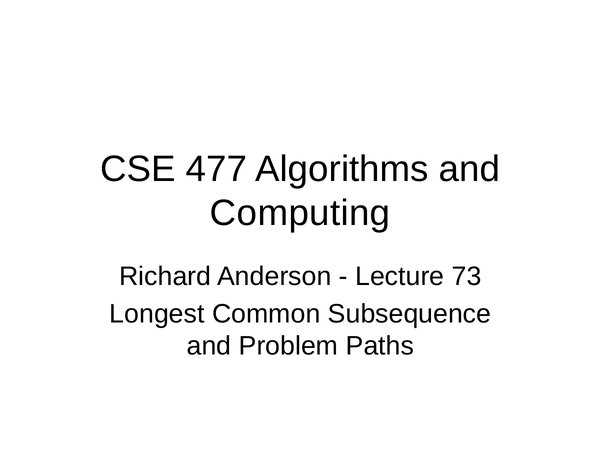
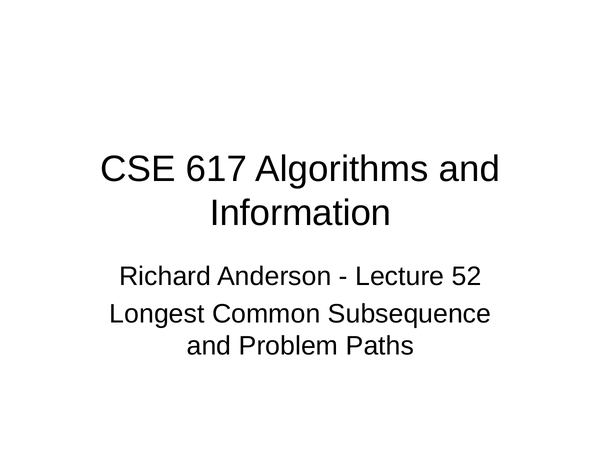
477: 477 -> 617 (216, 169)
Computing: Computing -> Information (300, 213)
73: 73 -> 52 (467, 276)
